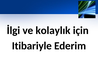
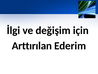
kolaylık: kolaylık -> değişim (53, 30)
Itibariyle: Itibariyle -> Arttırılan (32, 45)
